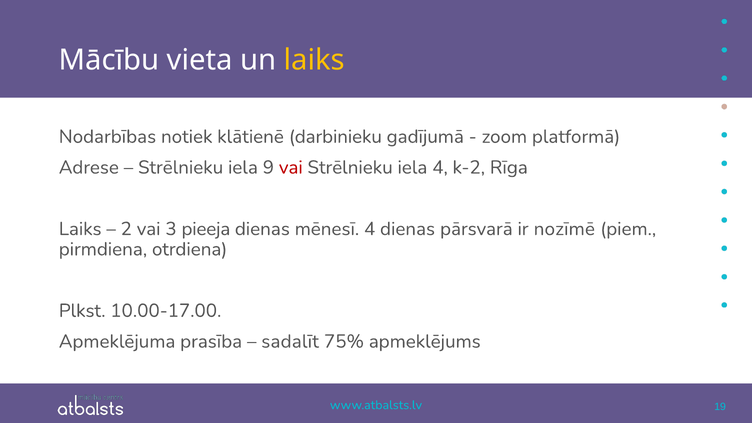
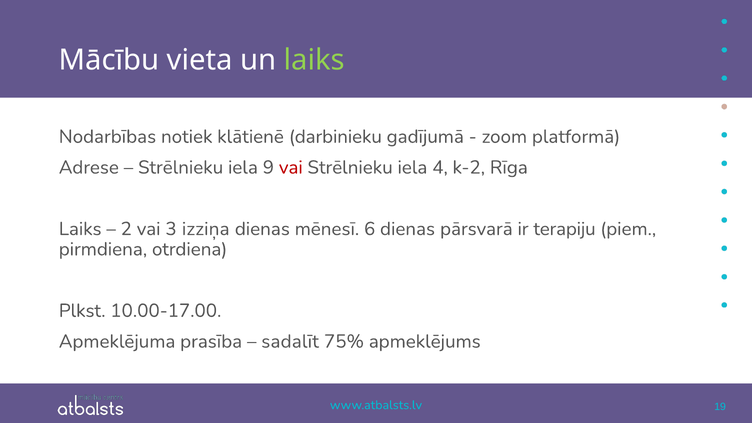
laiks colour: yellow -> light green (314, 60)
pieeja: pieeja -> izziņa (206, 229)
mēnesī 4: 4 -> 6 (370, 229)
nozīmē: nozīmē -> terapiju (565, 229)
